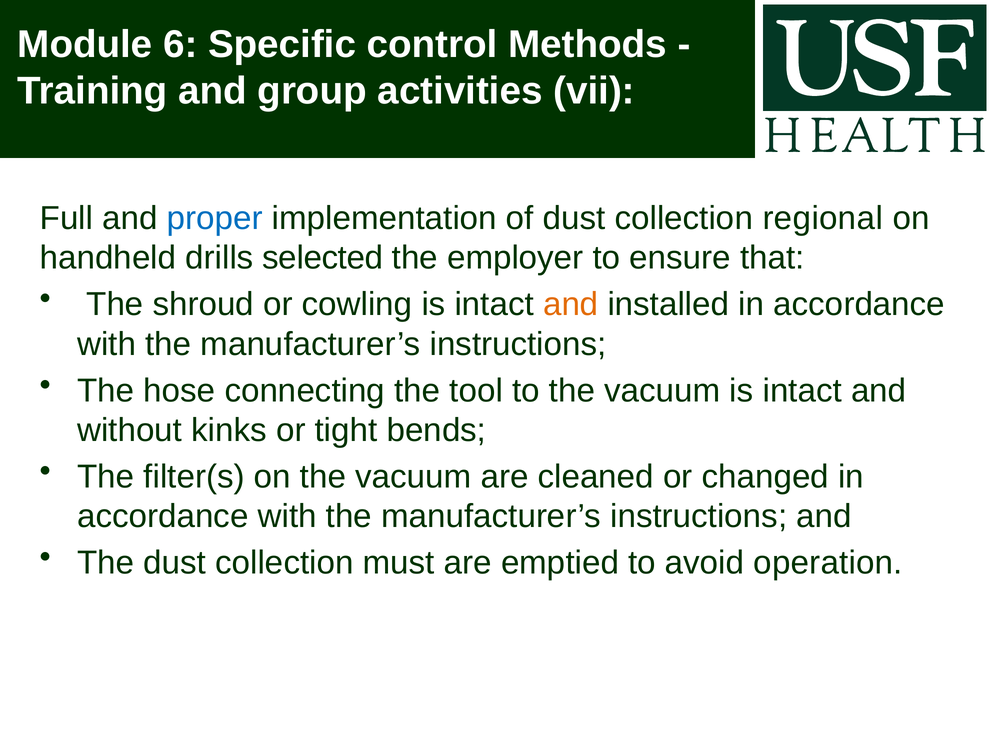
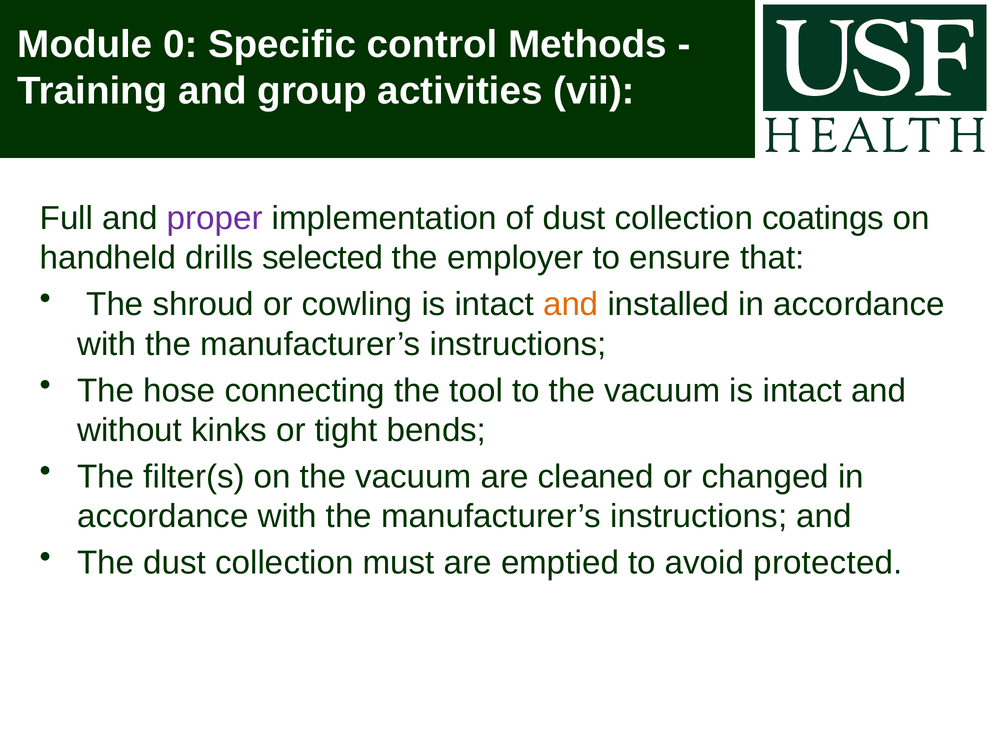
6: 6 -> 0 (180, 45)
proper colour: blue -> purple (215, 218)
regional: regional -> coatings (823, 218)
operation: operation -> protected (828, 563)
